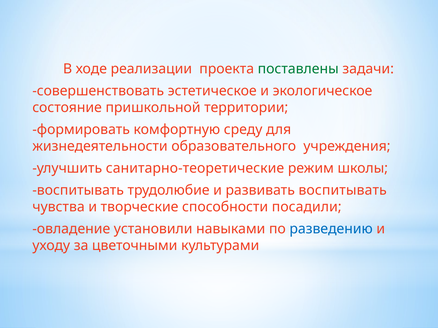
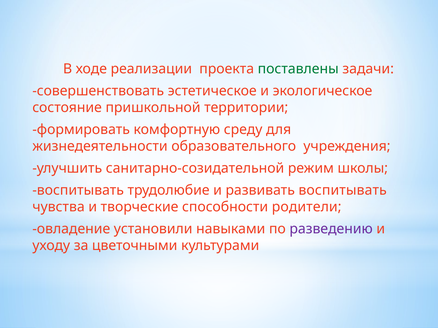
санитарно-теоретические: санитарно-теоретические -> санитарно-созидательной (195, 168)
посадили: посадили -> родители (307, 207)
разведению colour: blue -> purple (331, 229)
